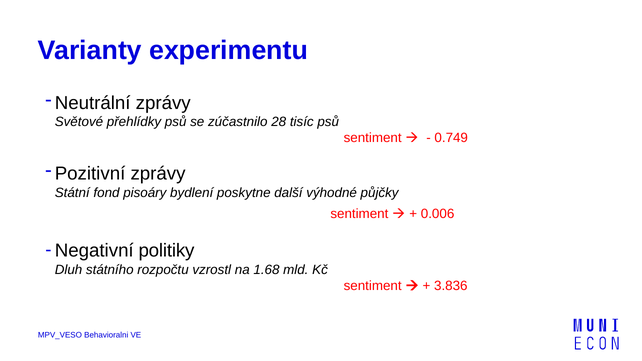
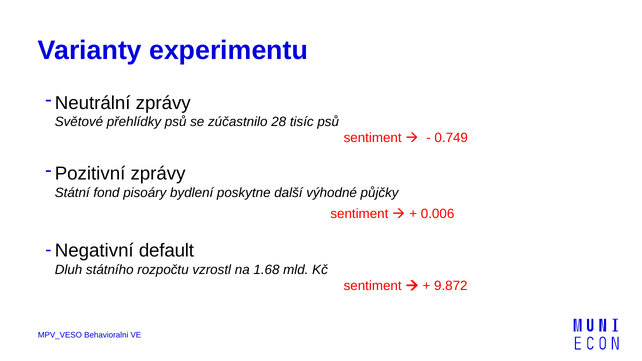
politiky: politiky -> default (166, 251)
3.836: 3.836 -> 9.872 (451, 286)
